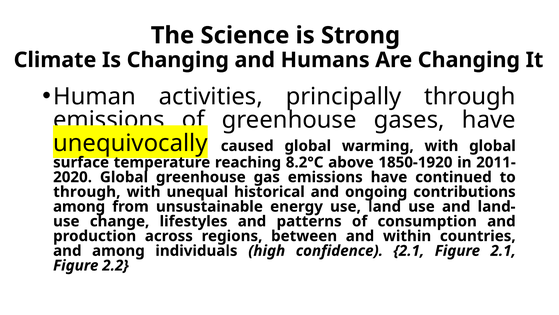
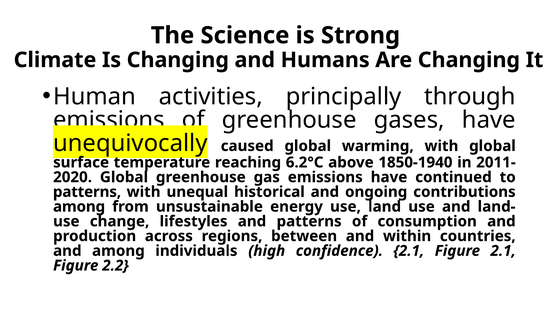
8.2°C: 8.2°C -> 6.2°C (305, 162)
1850-1920: 1850-1920 -> 1850-1940 (415, 162)
through: through -> patterns (87, 192)
